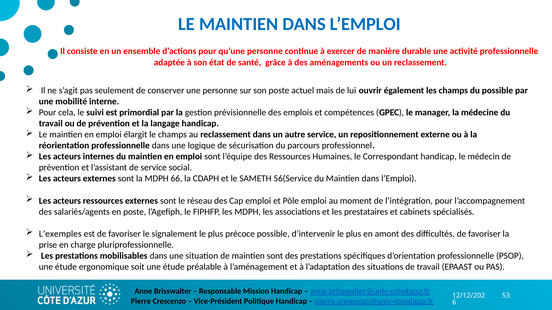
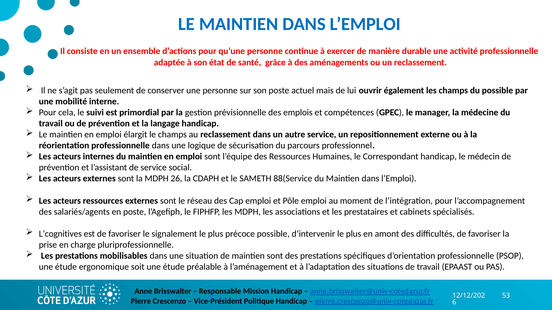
66: 66 -> 26 (176, 179)
56(Service: 56(Service -> 88(Service (293, 179)
L’exemples: L’exemples -> L’cognitives (60, 234)
